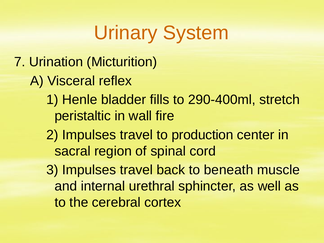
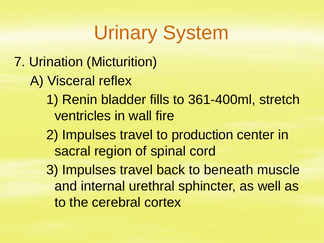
Henle: Henle -> Renin (80, 100)
290-400ml: 290-400ml -> 361-400ml (222, 100)
peristaltic: peristaltic -> ventricles (83, 116)
